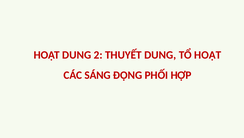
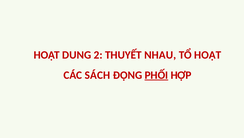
THUYẾT DUNG: DUNG -> NHAU (160, 55)
SÁNG: SÁNG -> SÁCH (97, 75)
PHỐI underline: none -> present (156, 75)
